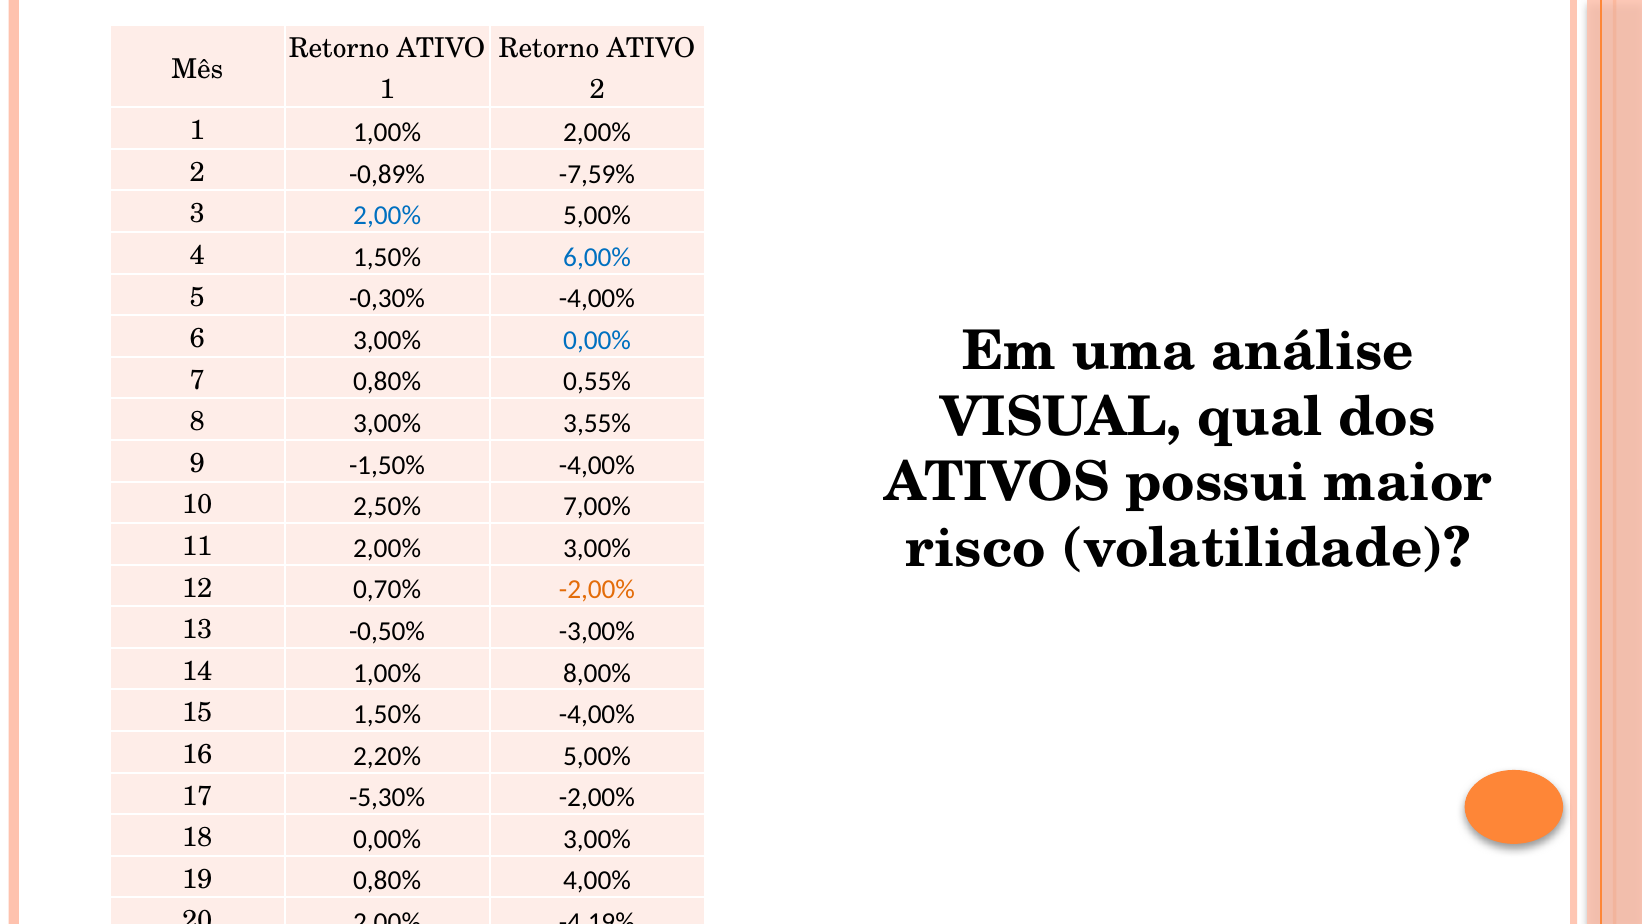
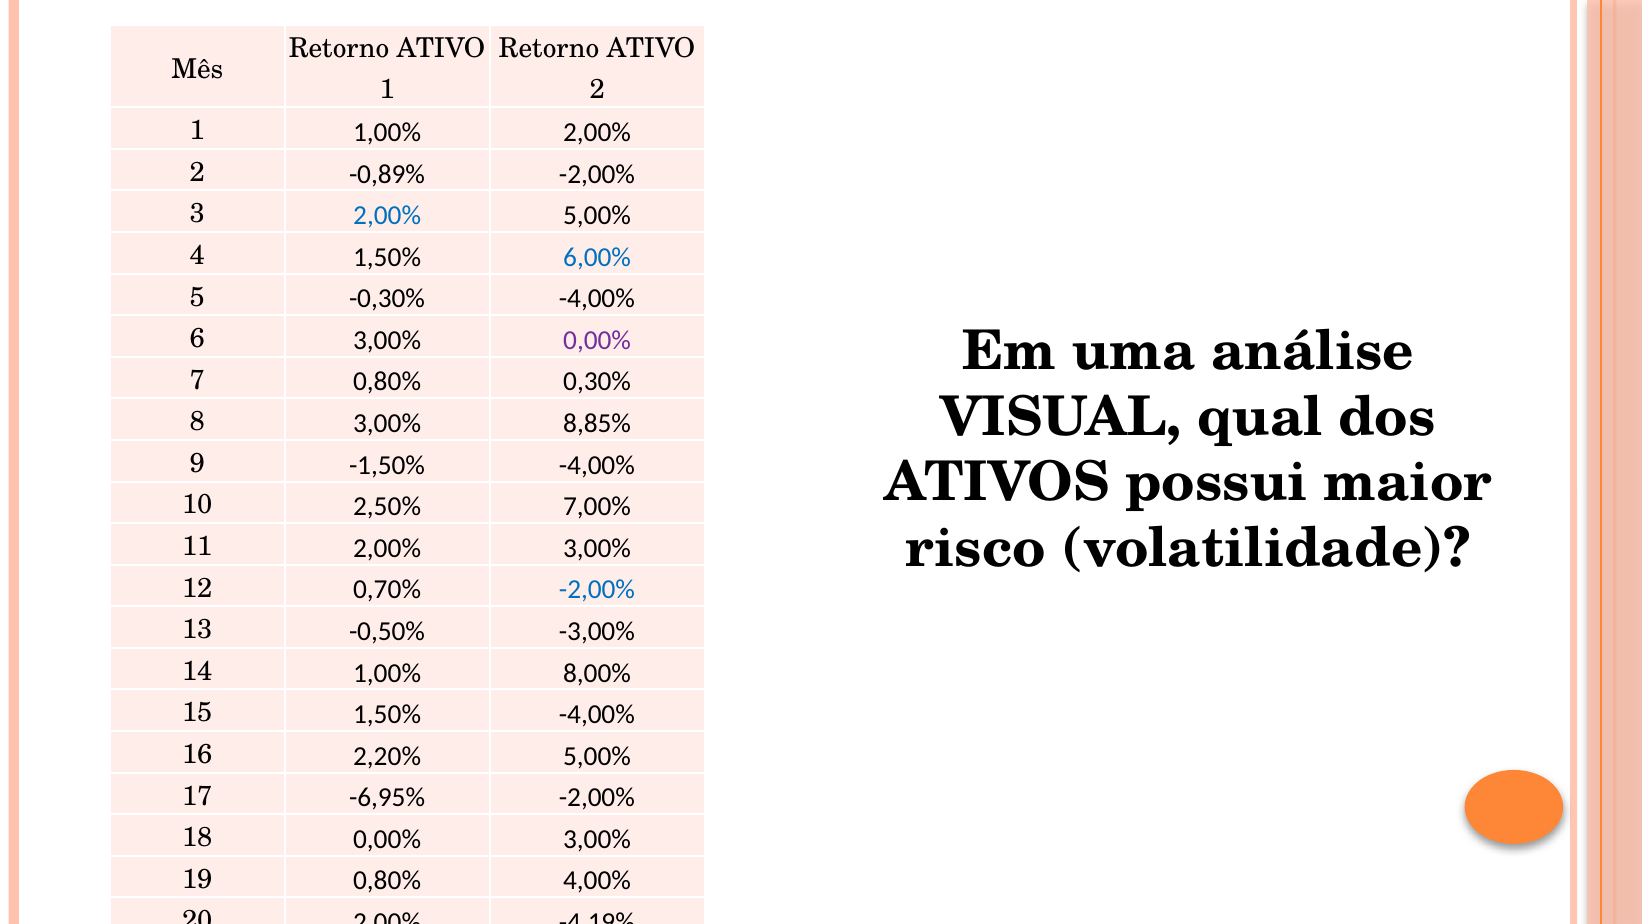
-0,89% -7,59%: -7,59% -> -2,00% (597, 174)
0,00% colour: blue -> purple (597, 340)
0,55%: 0,55% -> 0,30% (597, 382)
3,55%: 3,55% -> 8,85% (597, 423)
-2,00% colour: orange -> blue (597, 590)
-5,30%: -5,30% -> -6,95% (387, 797)
